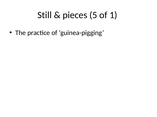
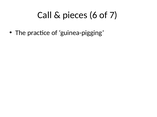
Still: Still -> Call (45, 15)
5: 5 -> 6 (93, 15)
1: 1 -> 7 (113, 15)
